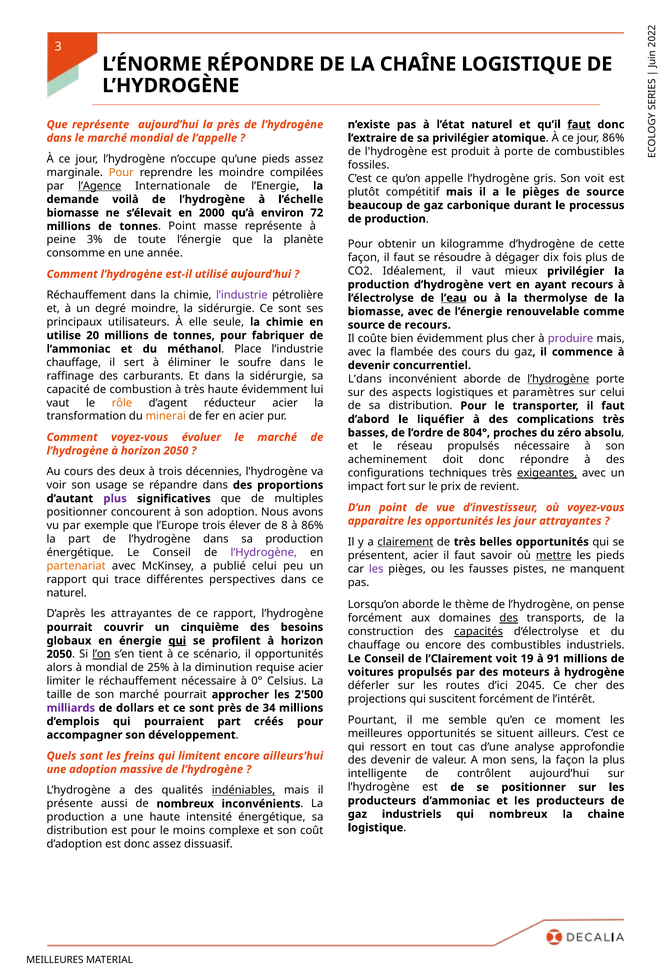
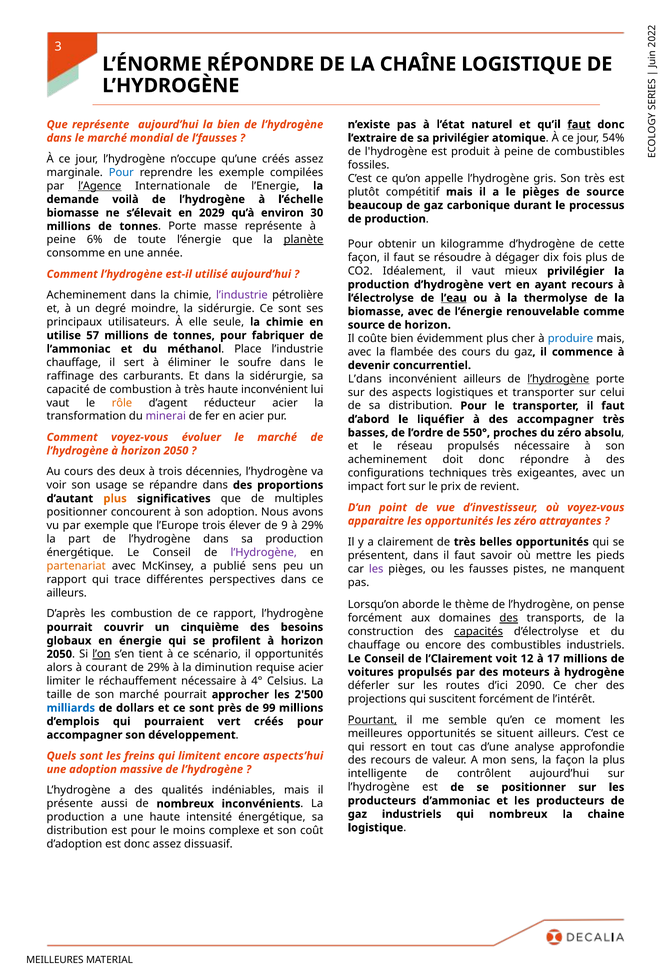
la près: près -> bien (229, 124)
l’appelle: l’appelle -> l’fausses (215, 138)
jour 86%: 86% -> 54% (613, 138)
produit à porte: porte -> peine (519, 151)
qu’une pieds: pieds -> créés (276, 159)
Pour colour: orange -> blue (121, 172)
les moindre: moindre -> exemple (242, 172)
Son voit: voit -> très (595, 178)
2000: 2000 -> 2029 (212, 213)
72: 72 -> 30 (317, 213)
tonnes Point: Point -> Porte (182, 226)
3%: 3% -> 6% (95, 240)
planète underline: none -> present (304, 240)
Réchauffement: Réchauffement -> Acheminement (86, 295)
de recours: recours -> horizon (428, 325)
20: 20 -> 57 (93, 335)
produire colour: purple -> blue (571, 338)
inconvénient aborde: aborde -> ailleurs (482, 379)
haute évidemment: évidemment -> inconvénient (274, 389)
et paramètres: paramètres -> transporter (543, 392)
minerai colour: orange -> purple (166, 416)
des complications: complications -> accompagner (555, 419)
804°: 804° -> 550° (476, 432)
exigeantes underline: present -> none (547, 473)
plus colour: purple -> orange (115, 498)
les jour: jour -> zéro (525, 521)
8: 8 -> 9 (285, 525)
à 86%: 86% -> 29% (312, 525)
clairement underline: present -> none (405, 541)
présentent acier: acier -> dans (426, 555)
mettre underline: present -> none (554, 555)
publié celui: celui -> sens (264, 565)
naturel: naturel -> ailleurs (67, 592)
les attrayantes: attrayantes -> combustion (142, 613)
qui underline: present -> none (177, 640)
19: 19 -> 12 (527, 658)
91: 91 -> 17 (553, 658)
à mondial: mondial -> courant (106, 667)
de 25%: 25% -> 29% (158, 667)
0°: 0° -> 4° (257, 681)
2045: 2045 -> 2090 (530, 685)
milliards colour: purple -> blue (71, 707)
34: 34 -> 99 (269, 707)
Pourtant underline: none -> present (372, 719)
pourraient part: part -> vert (229, 721)
ailleurs’hui: ailleurs’hui -> aspects’hui (293, 755)
des devenir: devenir -> recours (391, 760)
indéniables underline: present -> none (244, 790)
